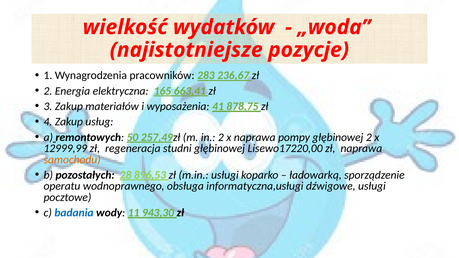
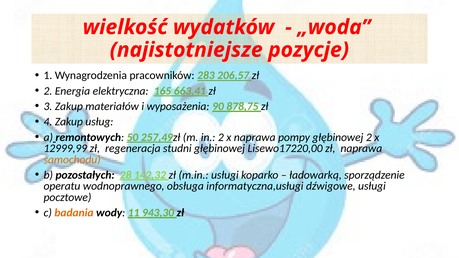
236,67: 236,67 -> 206,57 (233, 76)
41: 41 -> 90 (218, 106)
896,53: 896,53 -> 142,32 (150, 175)
badania colour: blue -> orange (74, 213)
